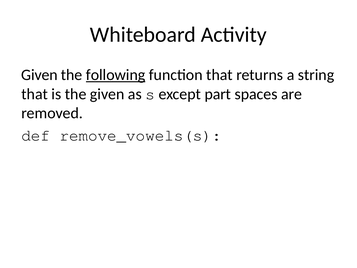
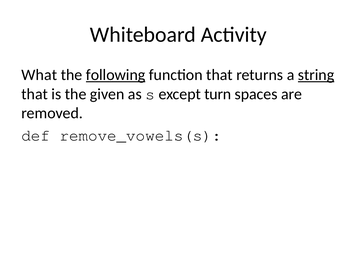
Given: Given -> What (39, 75)
string underline: none -> present (316, 75)
part: part -> turn (218, 94)
